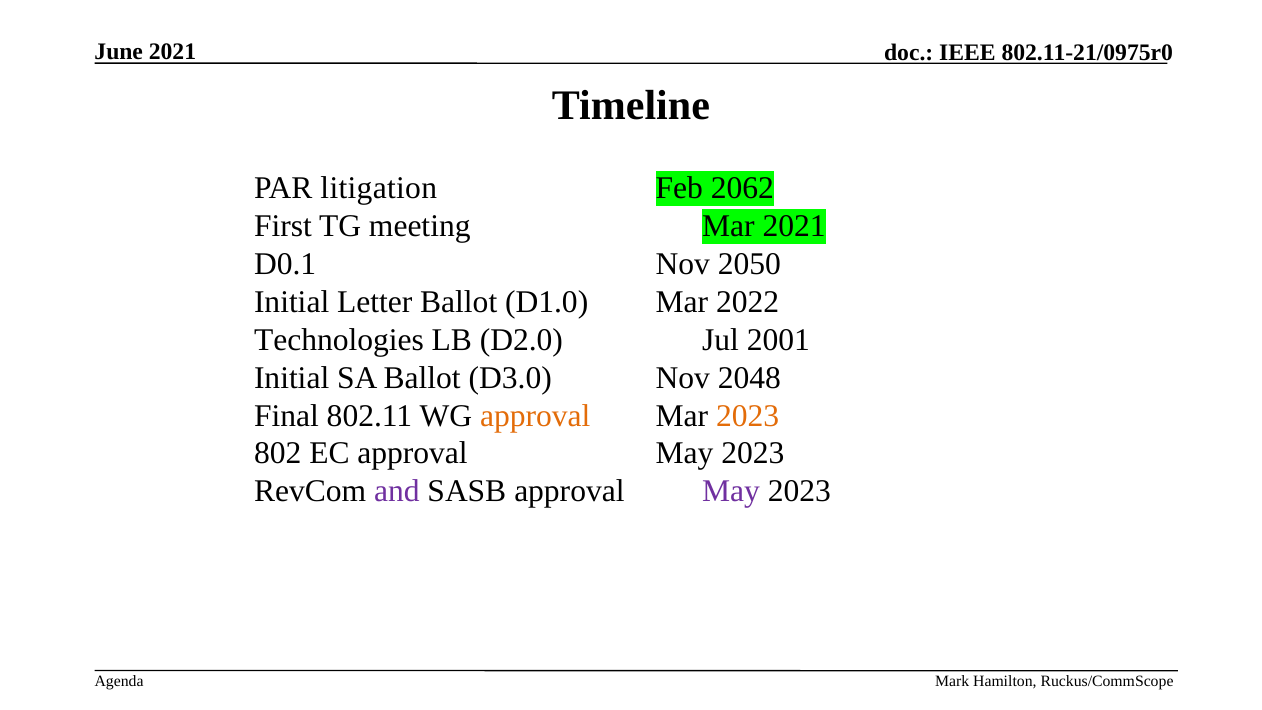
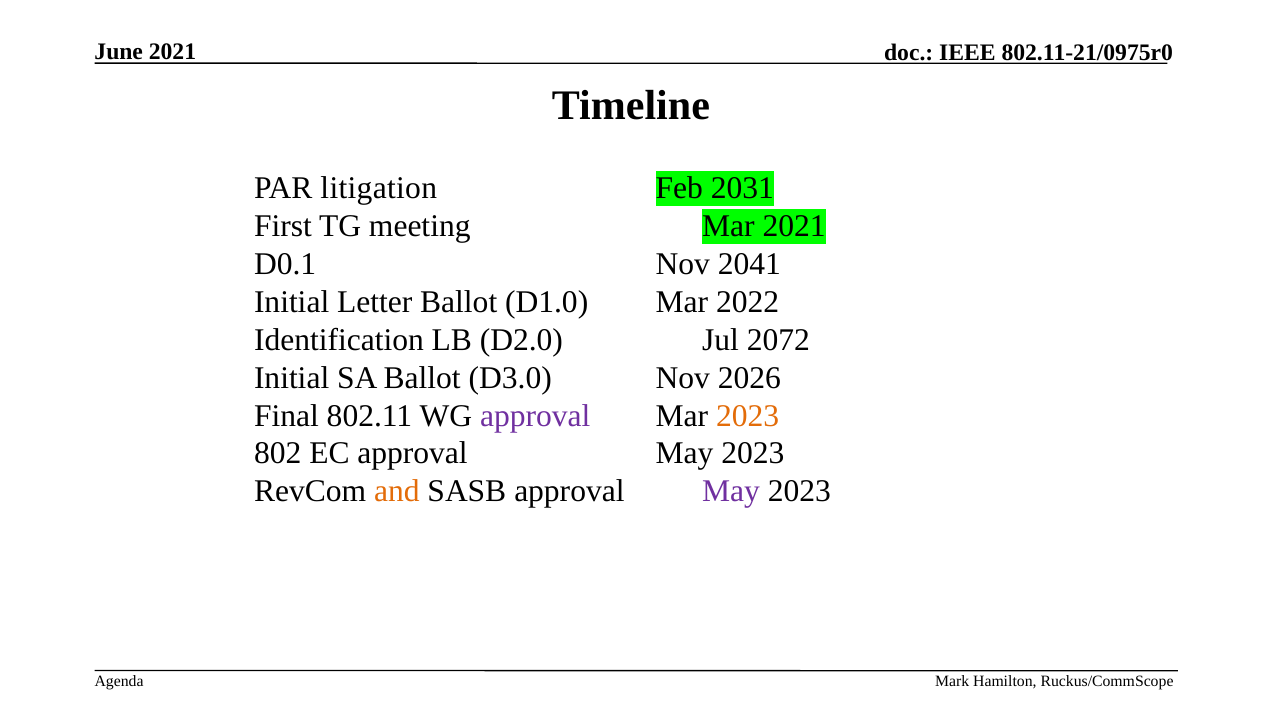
2062: 2062 -> 2031 (742, 188)
2050: 2050 -> 2041 (749, 264)
Technologies: Technologies -> Identification (339, 340)
2001: 2001 -> 2072 (778, 340)
2048: 2048 -> 2026 (749, 378)
approval colour: orange -> purple (535, 416)
and colour: purple -> orange (397, 491)
